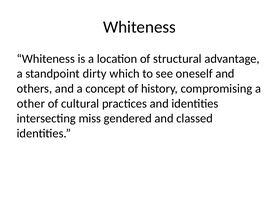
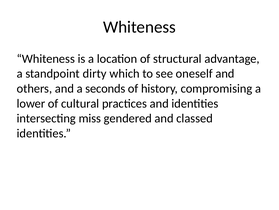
concept: concept -> seconds (105, 88)
other: other -> lower (31, 103)
